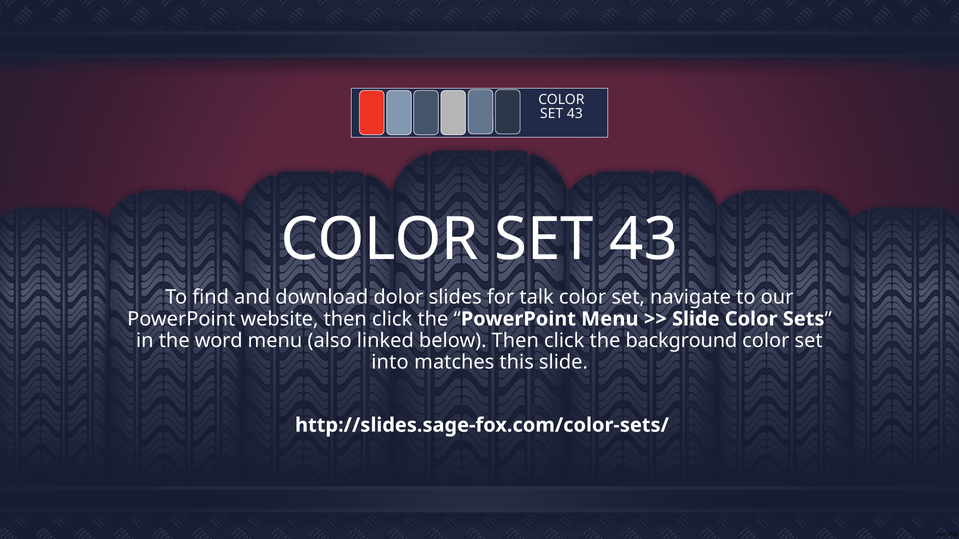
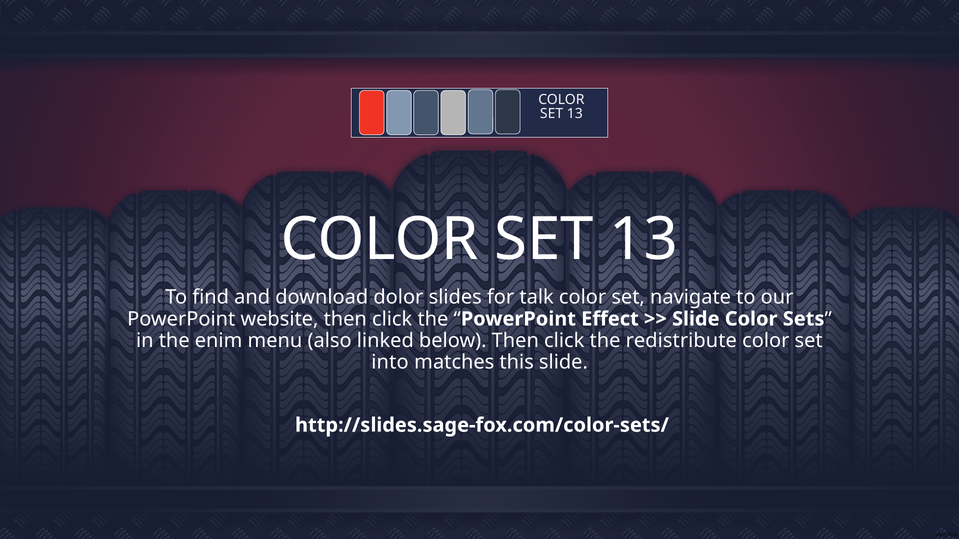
43: 43 -> 13 (575, 114)
43: 43 -> 13 (644, 240)
PowerPoint Menu: Menu -> Effect (610, 319)
word: word -> enim (219, 341)
background: background -> redistribute (681, 341)
